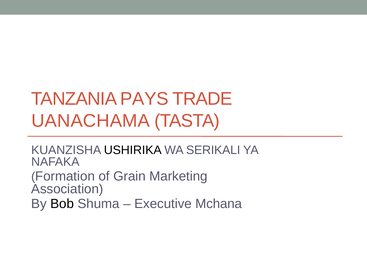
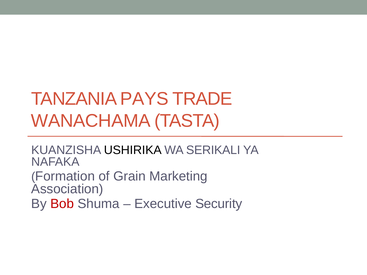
UANACHAMA: UANACHAMA -> WANACHAMA (91, 121)
Bob colour: black -> red (62, 204)
Mchana: Mchana -> Security (219, 204)
